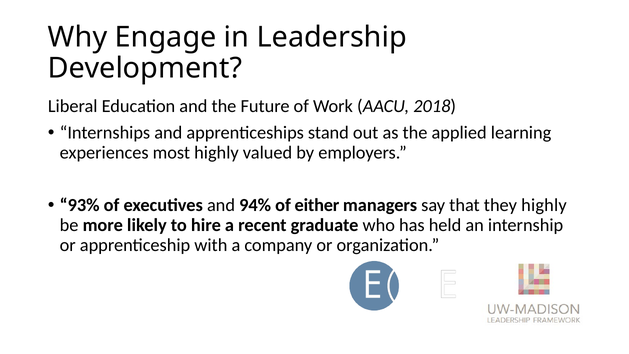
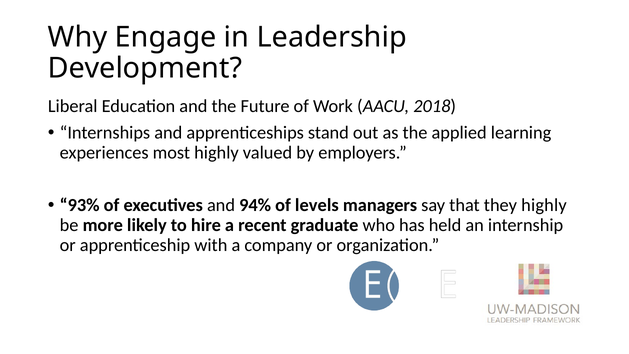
either: either -> levels (317, 205)
